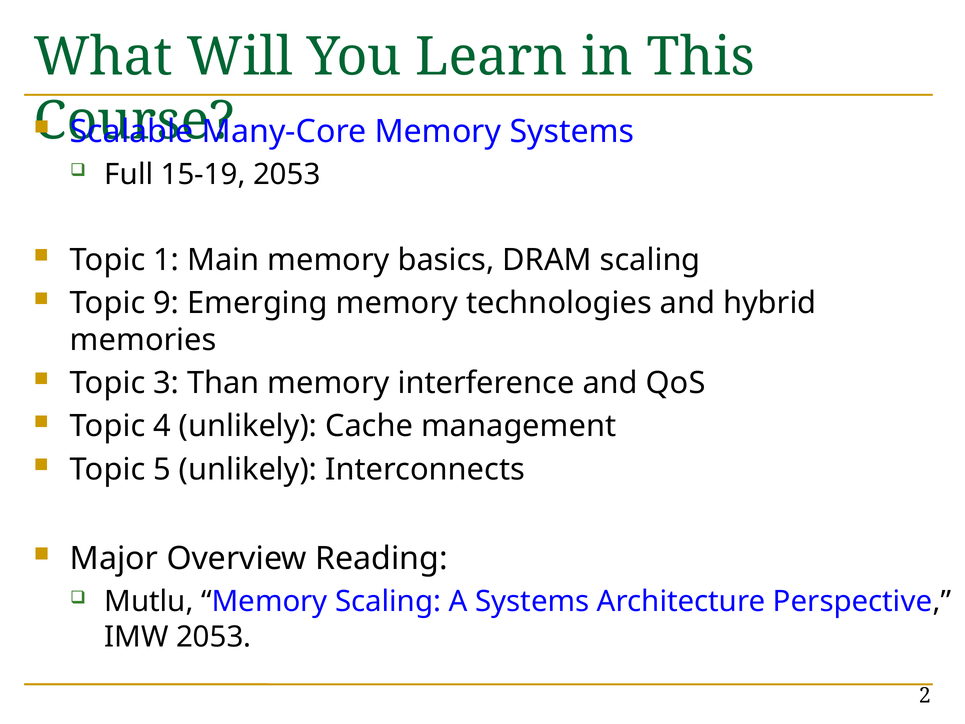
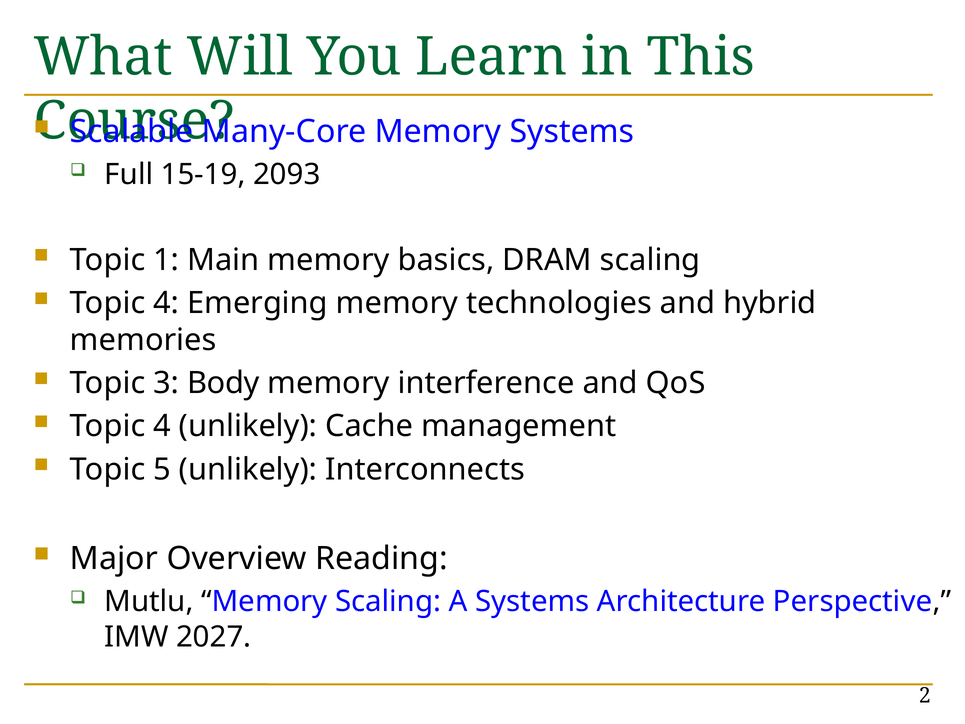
15-19 2053: 2053 -> 2093 (287, 174)
9: 9 -> 4 (166, 303)
Than: Than -> Body (223, 383)
IMW 2053: 2053 -> 2027 (214, 637)
